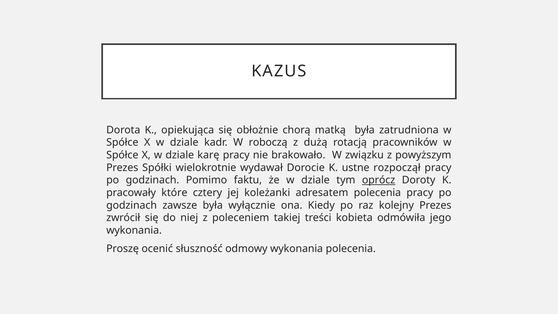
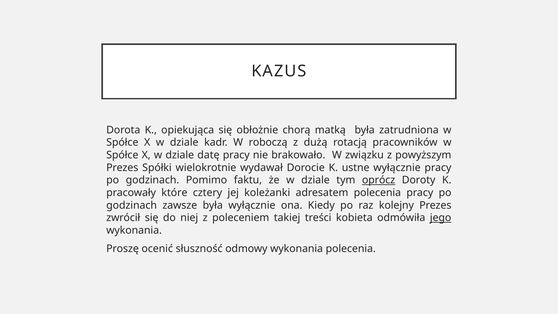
karę: karę -> datę (208, 155)
ustne rozpoczął: rozpoczął -> wyłącznie (397, 168)
jego underline: none -> present (441, 218)
